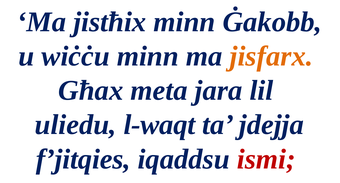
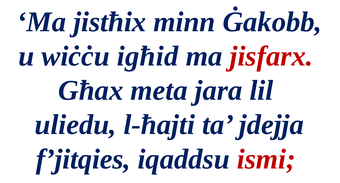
wiċċu minn: minn -> igħid (148, 56)
jisfarx colour: orange -> red (271, 56)
l-waqt: l-waqt -> l-ħajti (159, 125)
